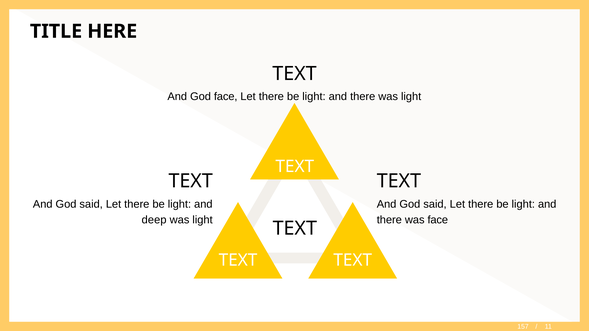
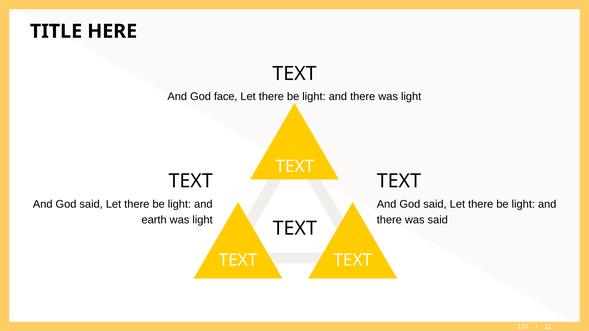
deep: deep -> earth (154, 220)
was face: face -> said (438, 220)
